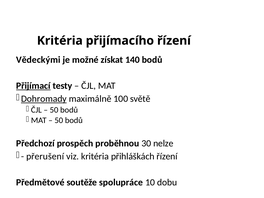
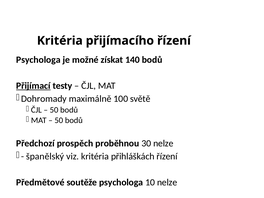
Vědeckými: Vědeckými -> Psychologa (38, 60)
Dohromady underline: present -> none (44, 99)
přerušení: přerušení -> španělský (45, 156)
soutěže spolupráce: spolupráce -> psychologa (121, 182)
10 dobu: dobu -> nelze (167, 182)
